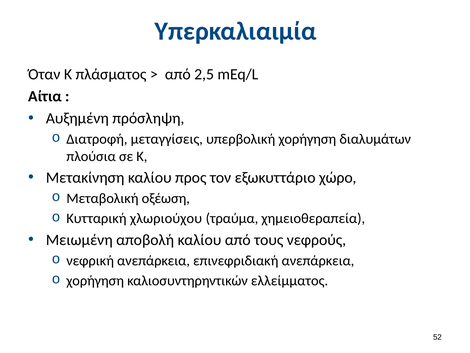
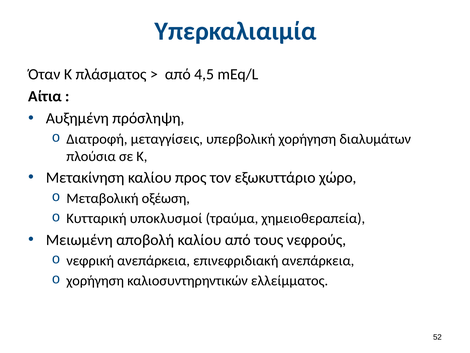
2,5: 2,5 -> 4,5 (204, 74)
χλωριούχου: χλωριούχου -> υποκλυσμοί (166, 218)
